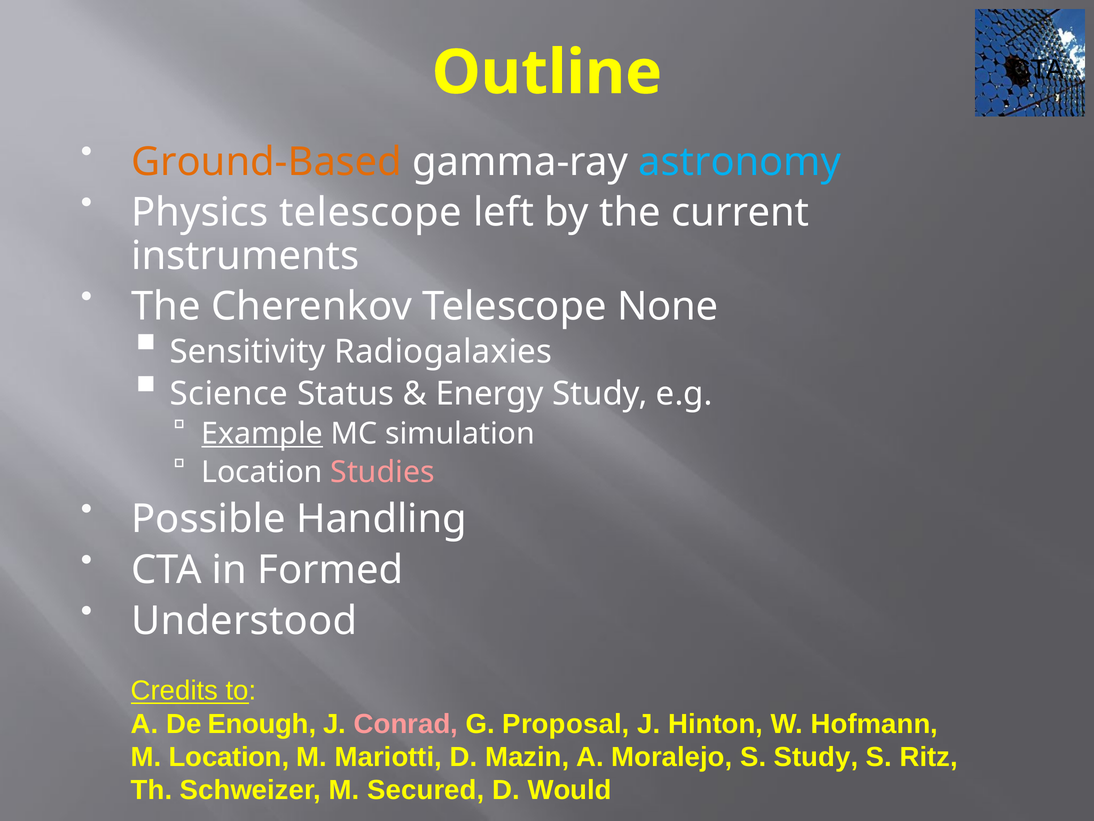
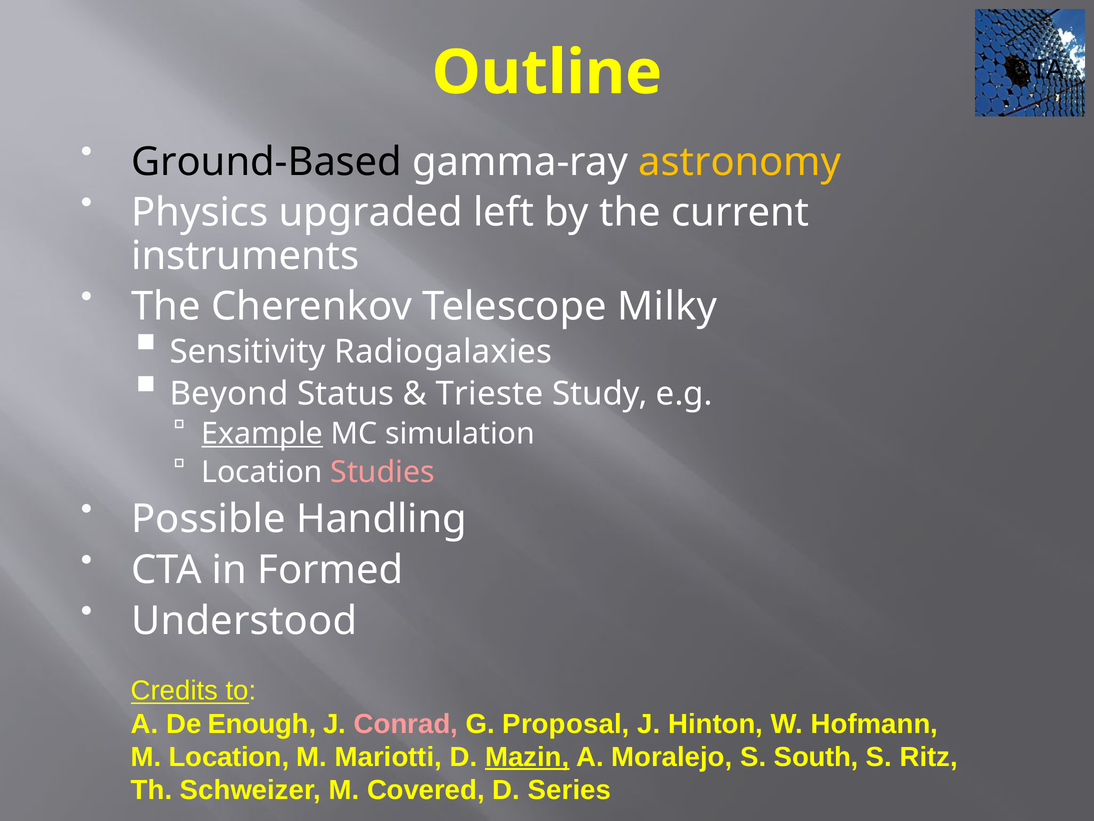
Ground-Based colour: orange -> black (267, 162)
astronomy colour: light blue -> yellow (740, 162)
Physics telescope: telescope -> upgraded (371, 213)
None: None -> Milky (667, 307)
Science: Science -> Beyond (229, 394)
Energy: Energy -> Trieste (489, 394)
Mazin underline: none -> present (527, 757)
S Study: Study -> South (816, 757)
Secured: Secured -> Covered (426, 790)
Would: Would -> Series (569, 790)
